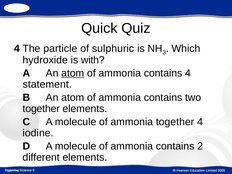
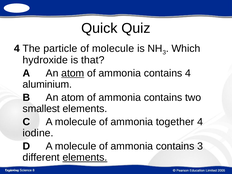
of sulphuric: sulphuric -> molecule (113, 48)
with: with -> that (93, 60)
statement: statement -> aluminium (47, 84)
together: together -> smallest (41, 109)
contains 2: 2 -> 3 (200, 146)
elements underline: none -> present (85, 157)
